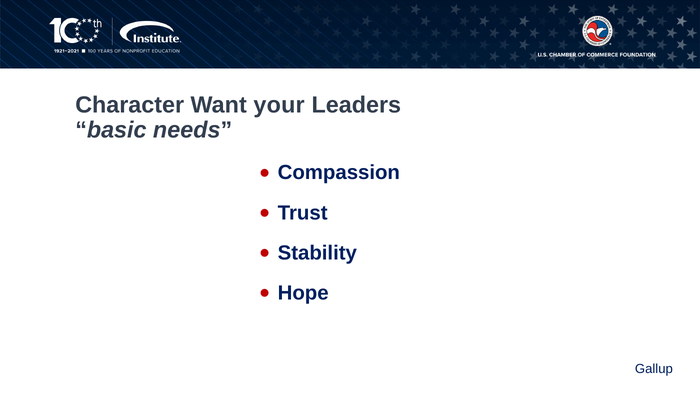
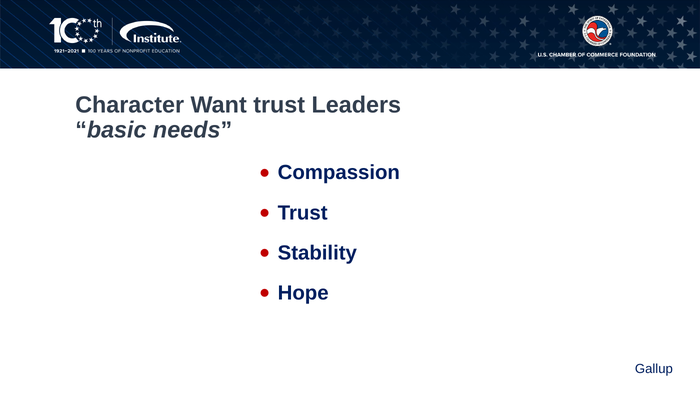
Want your: your -> trust (279, 105)
